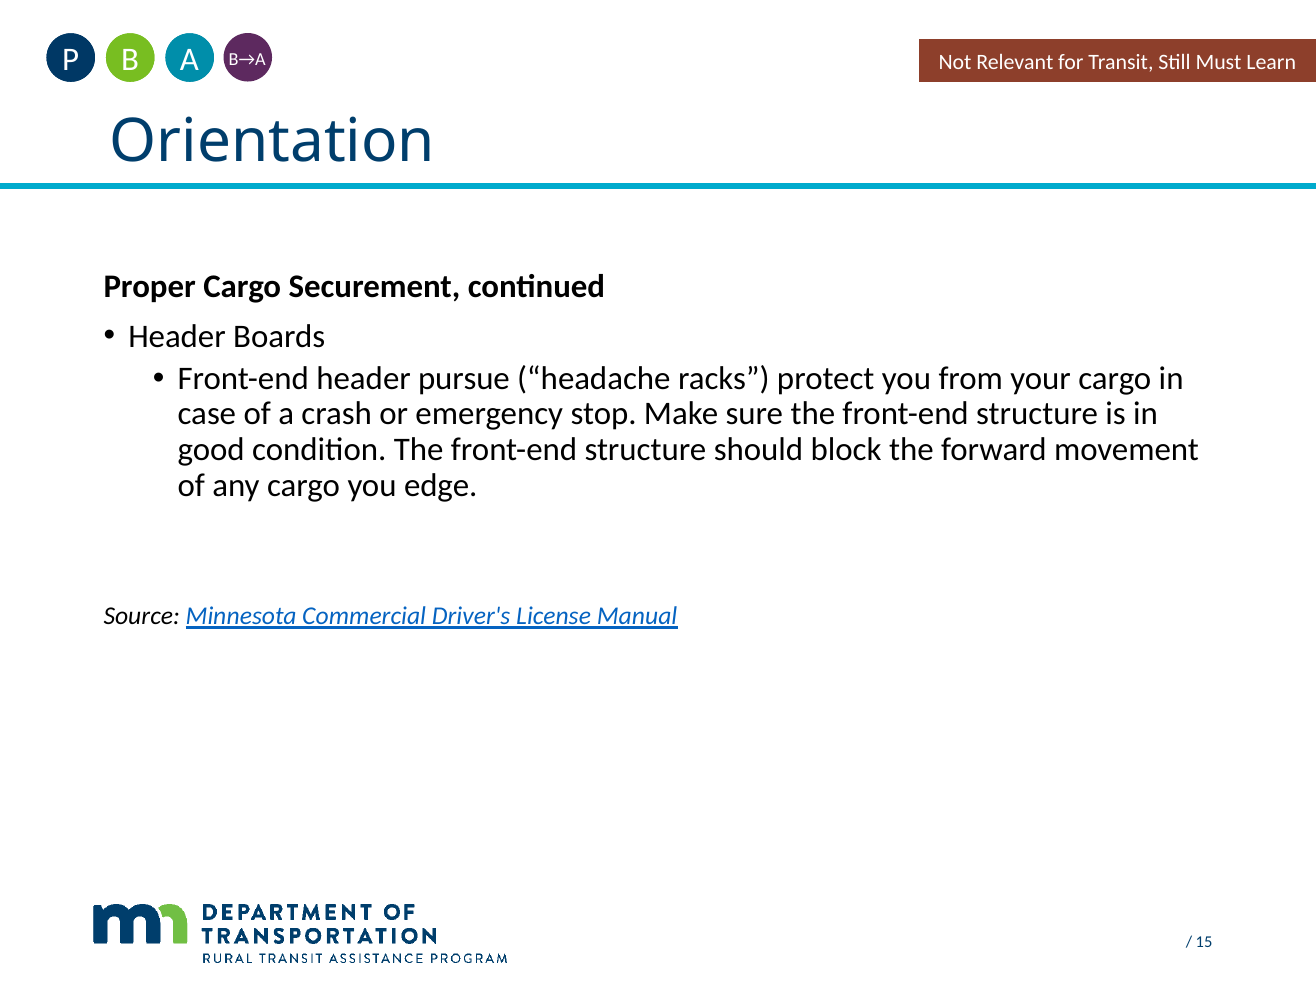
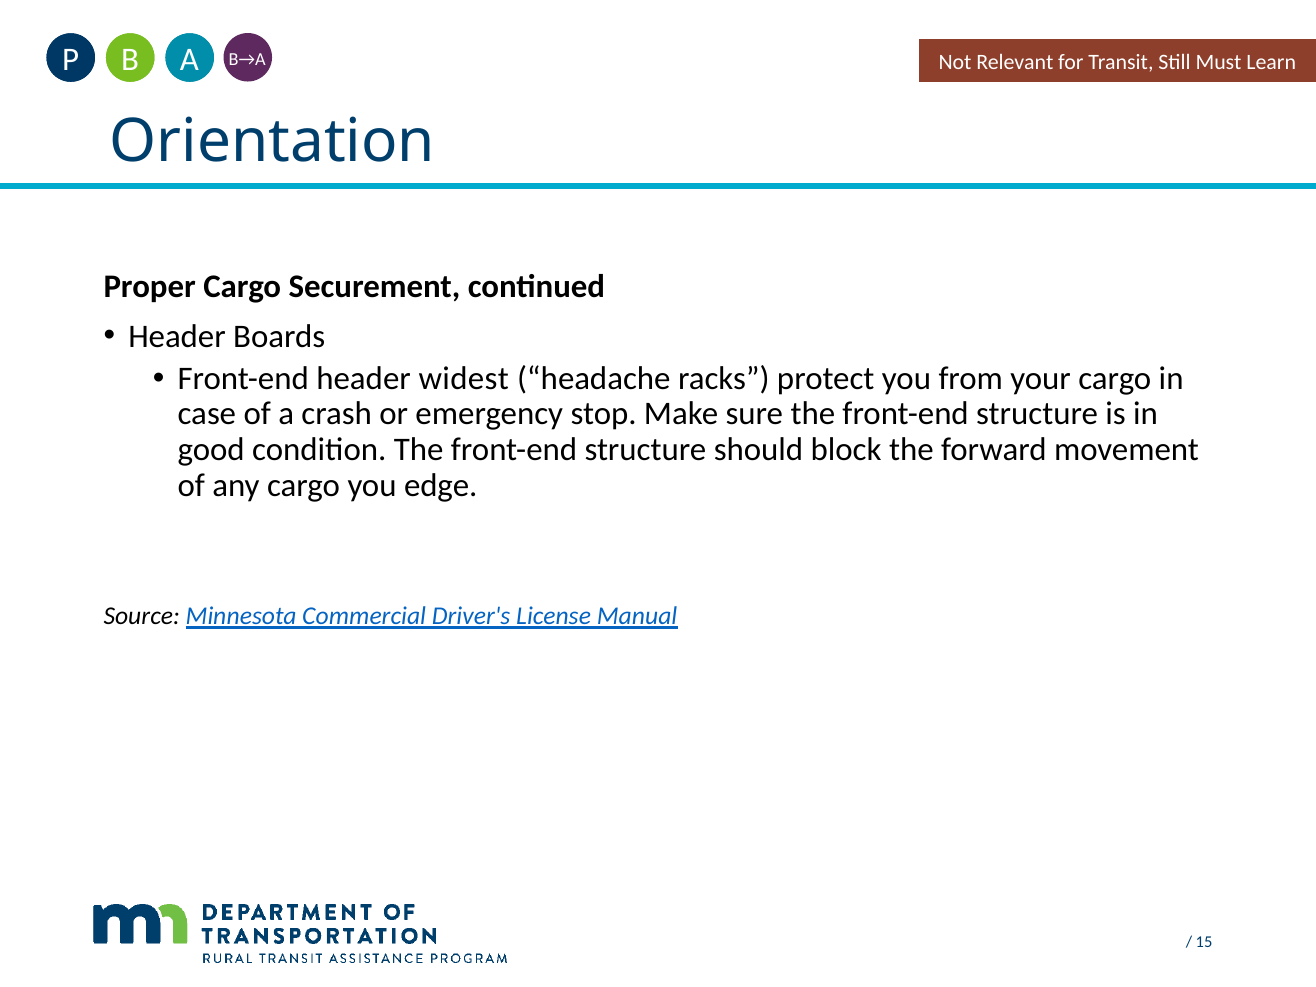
pursue: pursue -> widest (464, 379)
